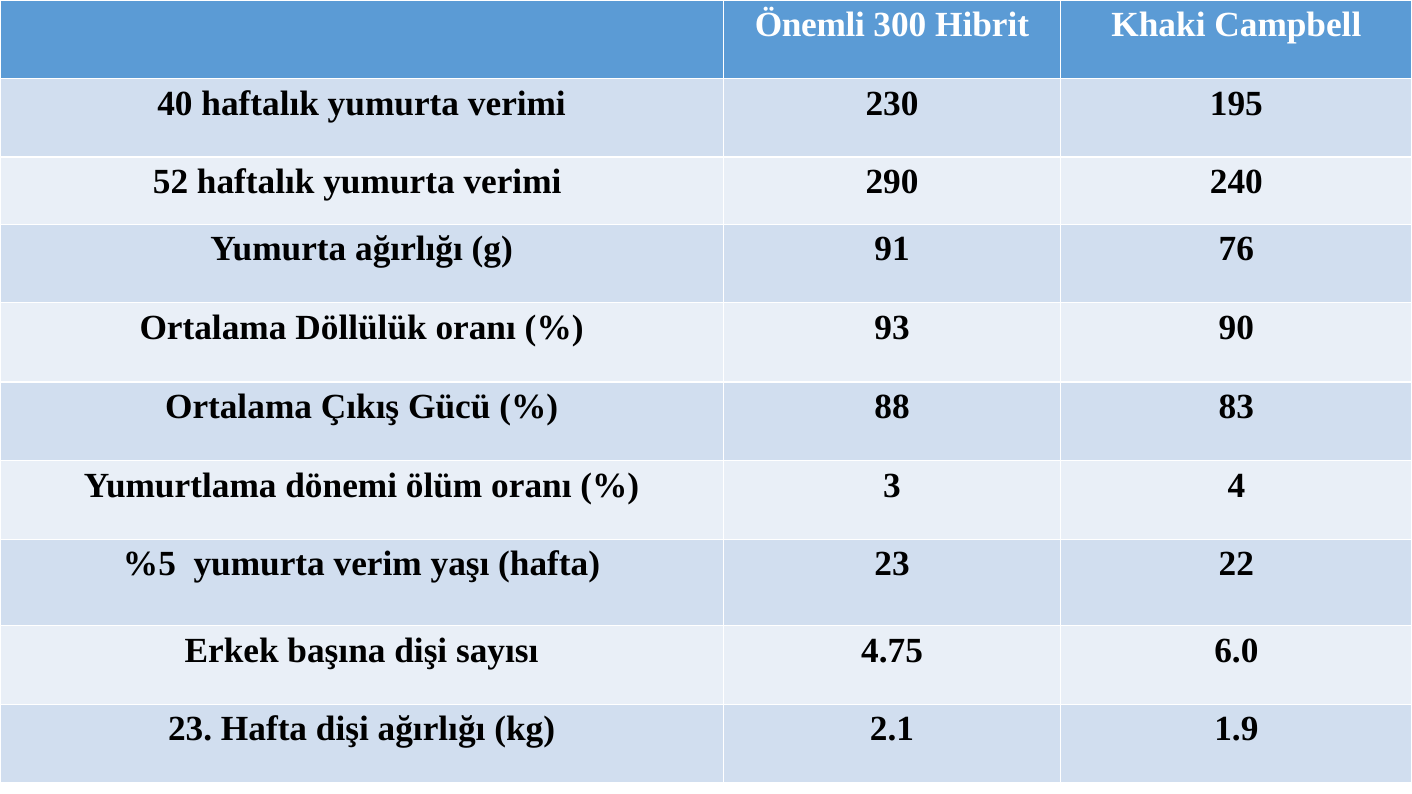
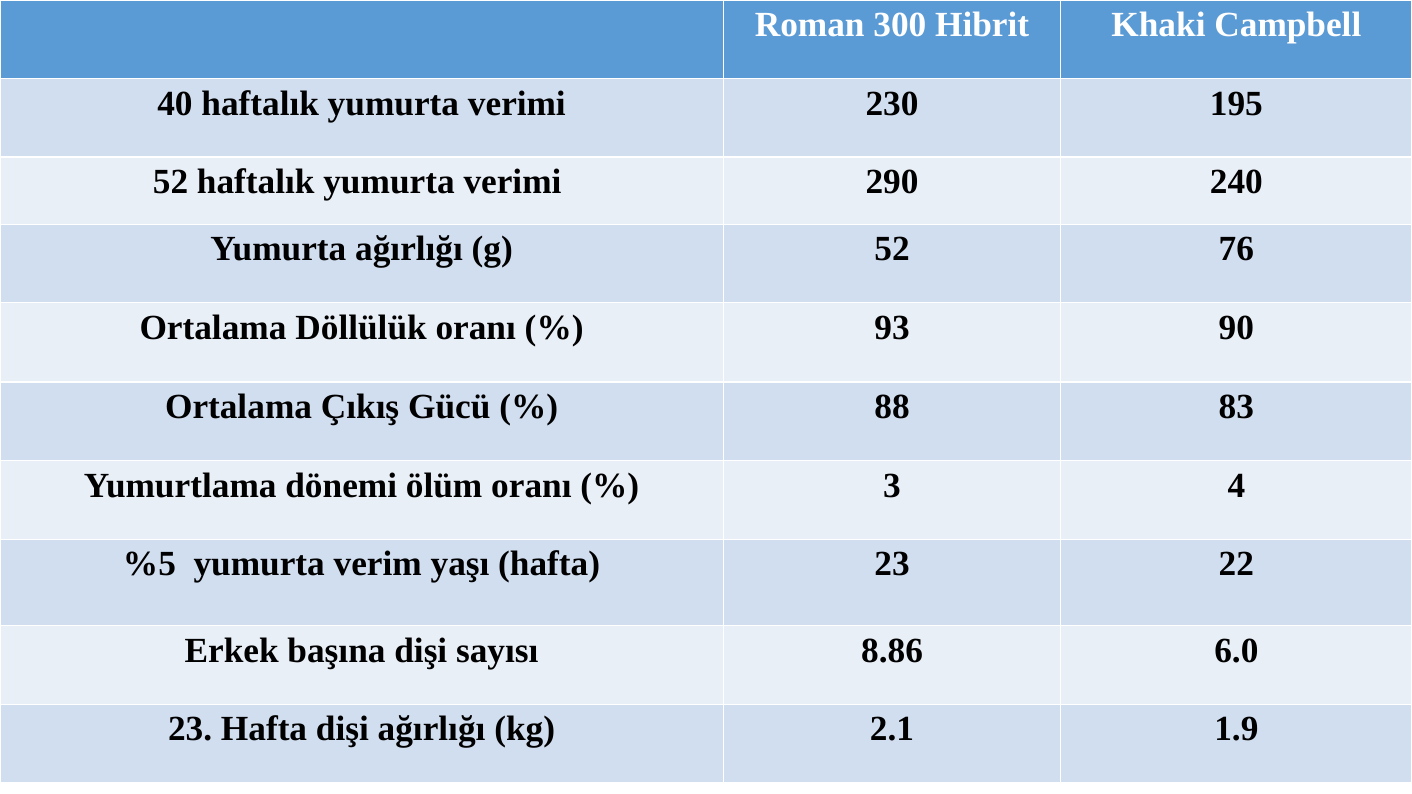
Önemli: Önemli -> Roman (810, 25)
g 91: 91 -> 52 (892, 249)
4.75: 4.75 -> 8.86 (892, 651)
